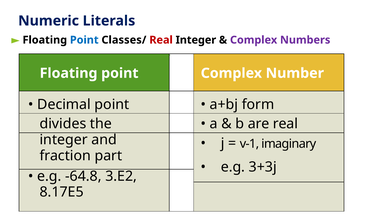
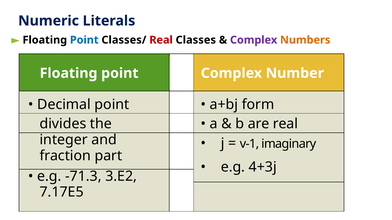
Integer: Integer -> Classes (196, 40)
Numbers colour: purple -> orange (305, 40)
3+3j: 3+3j -> 4+3j (263, 167)
-64.8: -64.8 -> -71.3 (83, 177)
8.17E5: 8.17E5 -> 7.17E5 (62, 192)
